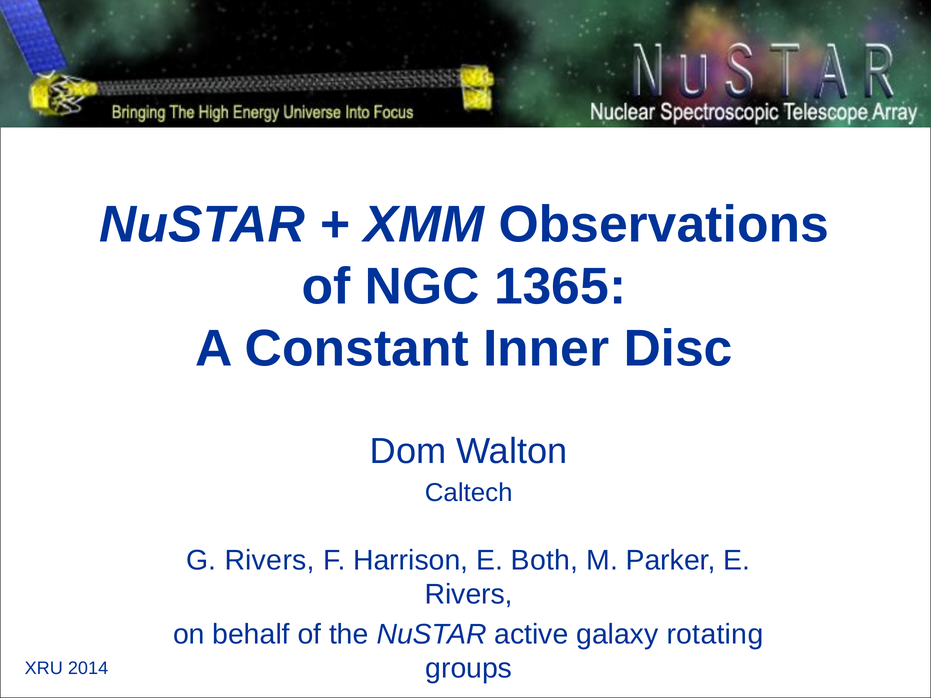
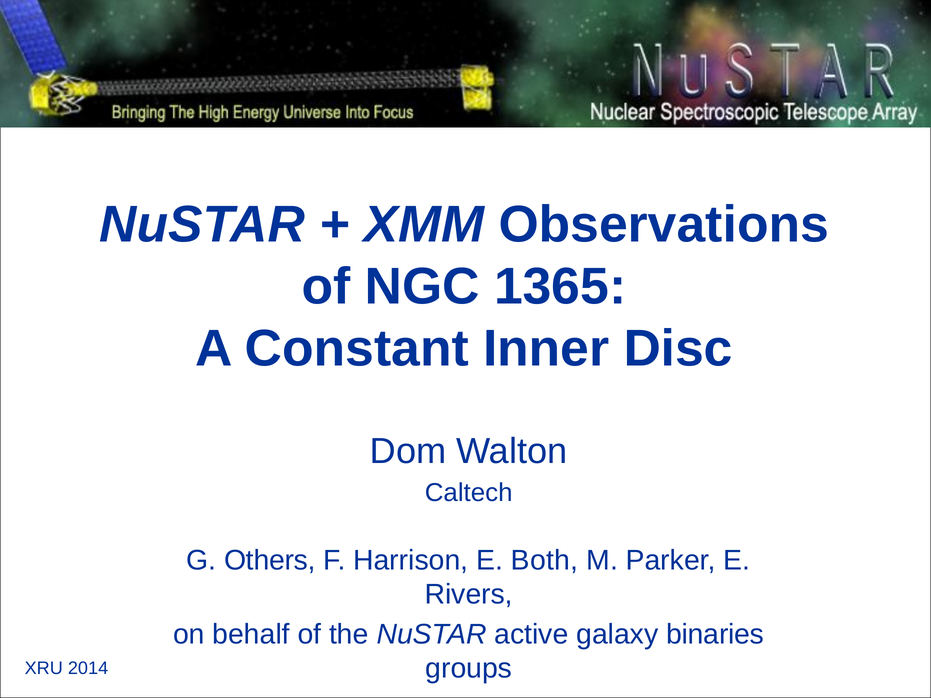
G Rivers: Rivers -> Others (270, 560)
rotating: rotating -> binaries (715, 634)
